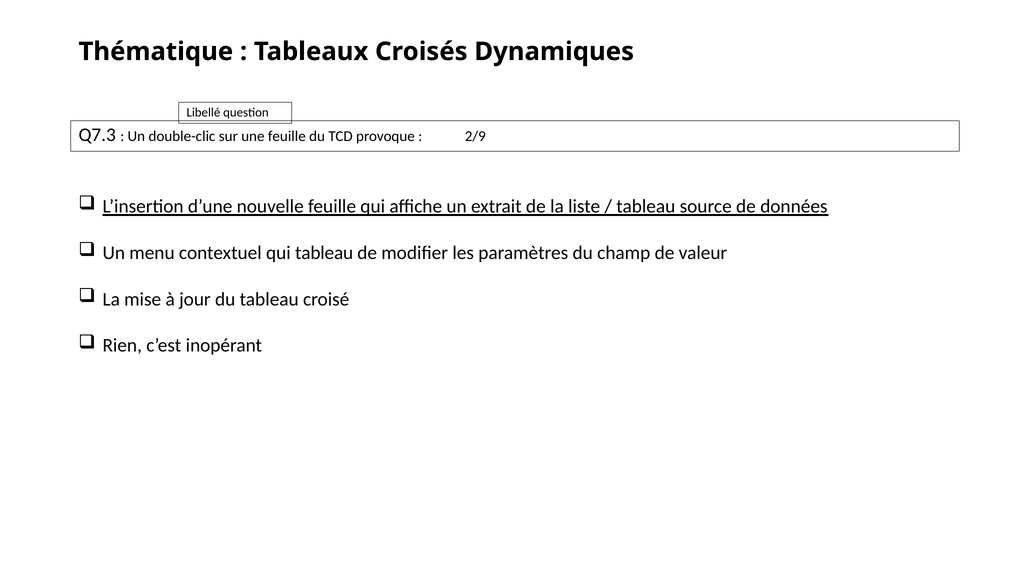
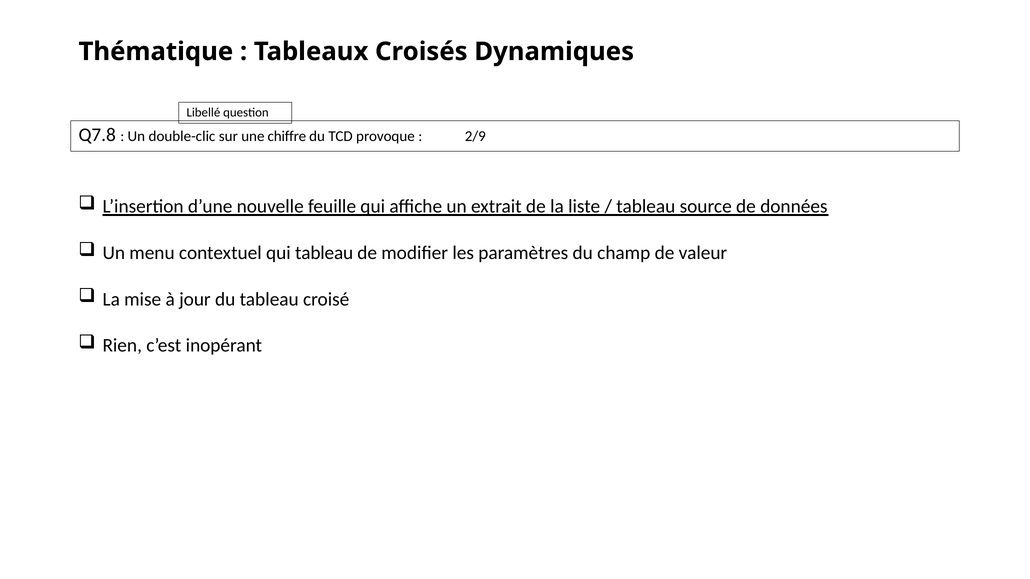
Q7.3: Q7.3 -> Q7.8 (97, 135)
une feuille: feuille -> chiffre (287, 136)
